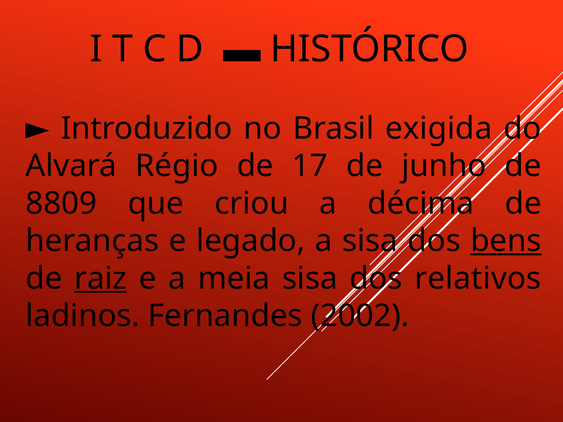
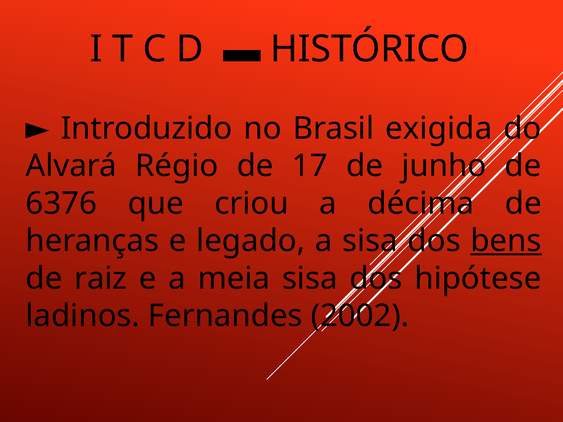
8809: 8809 -> 6376 (61, 204)
raiz underline: present -> none (101, 279)
relativos: relativos -> hipótese (478, 279)
